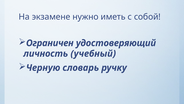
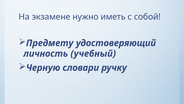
Ограничен: Ограничен -> Предмету (50, 43)
словарь: словарь -> словари (81, 67)
